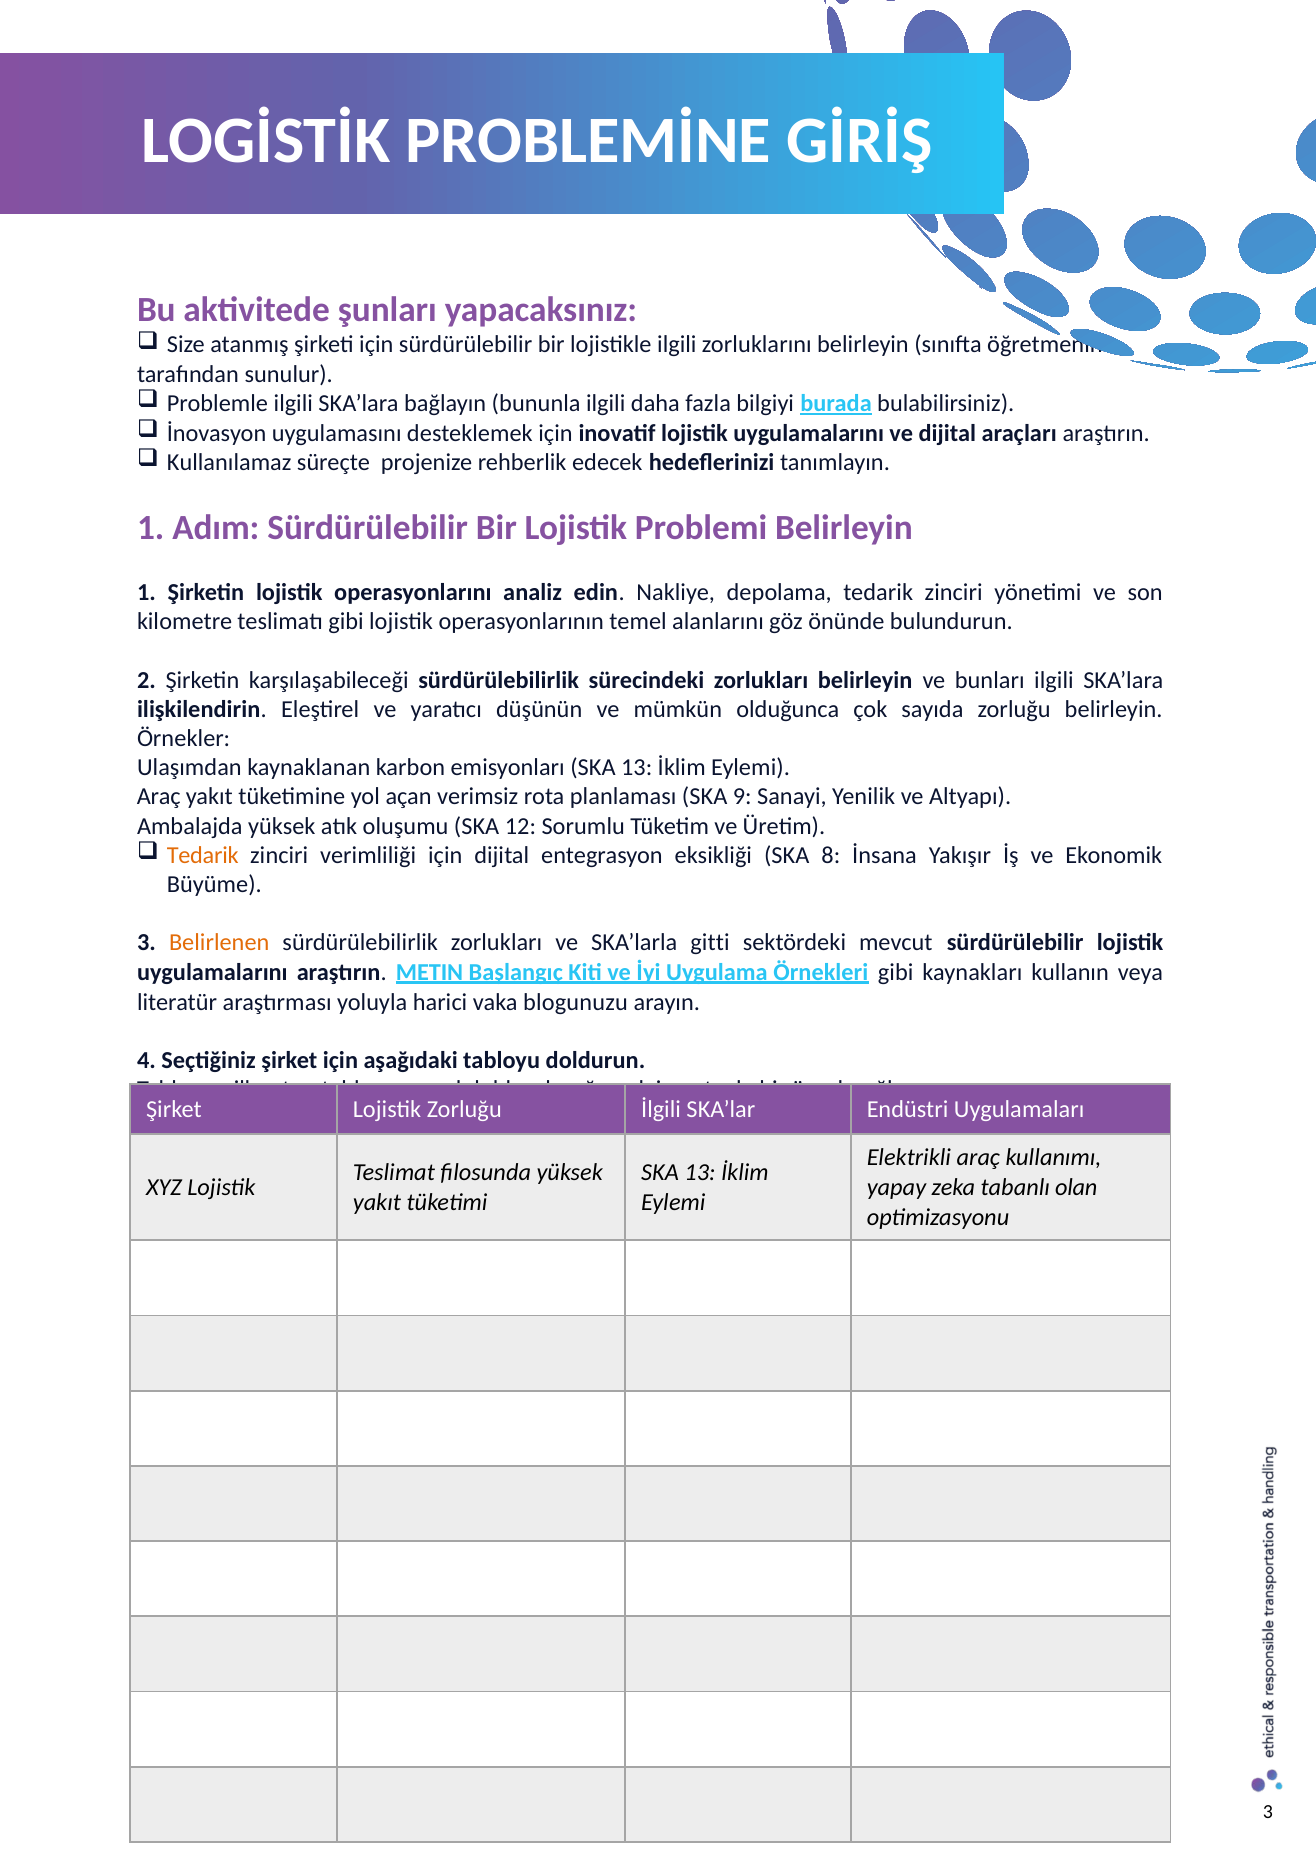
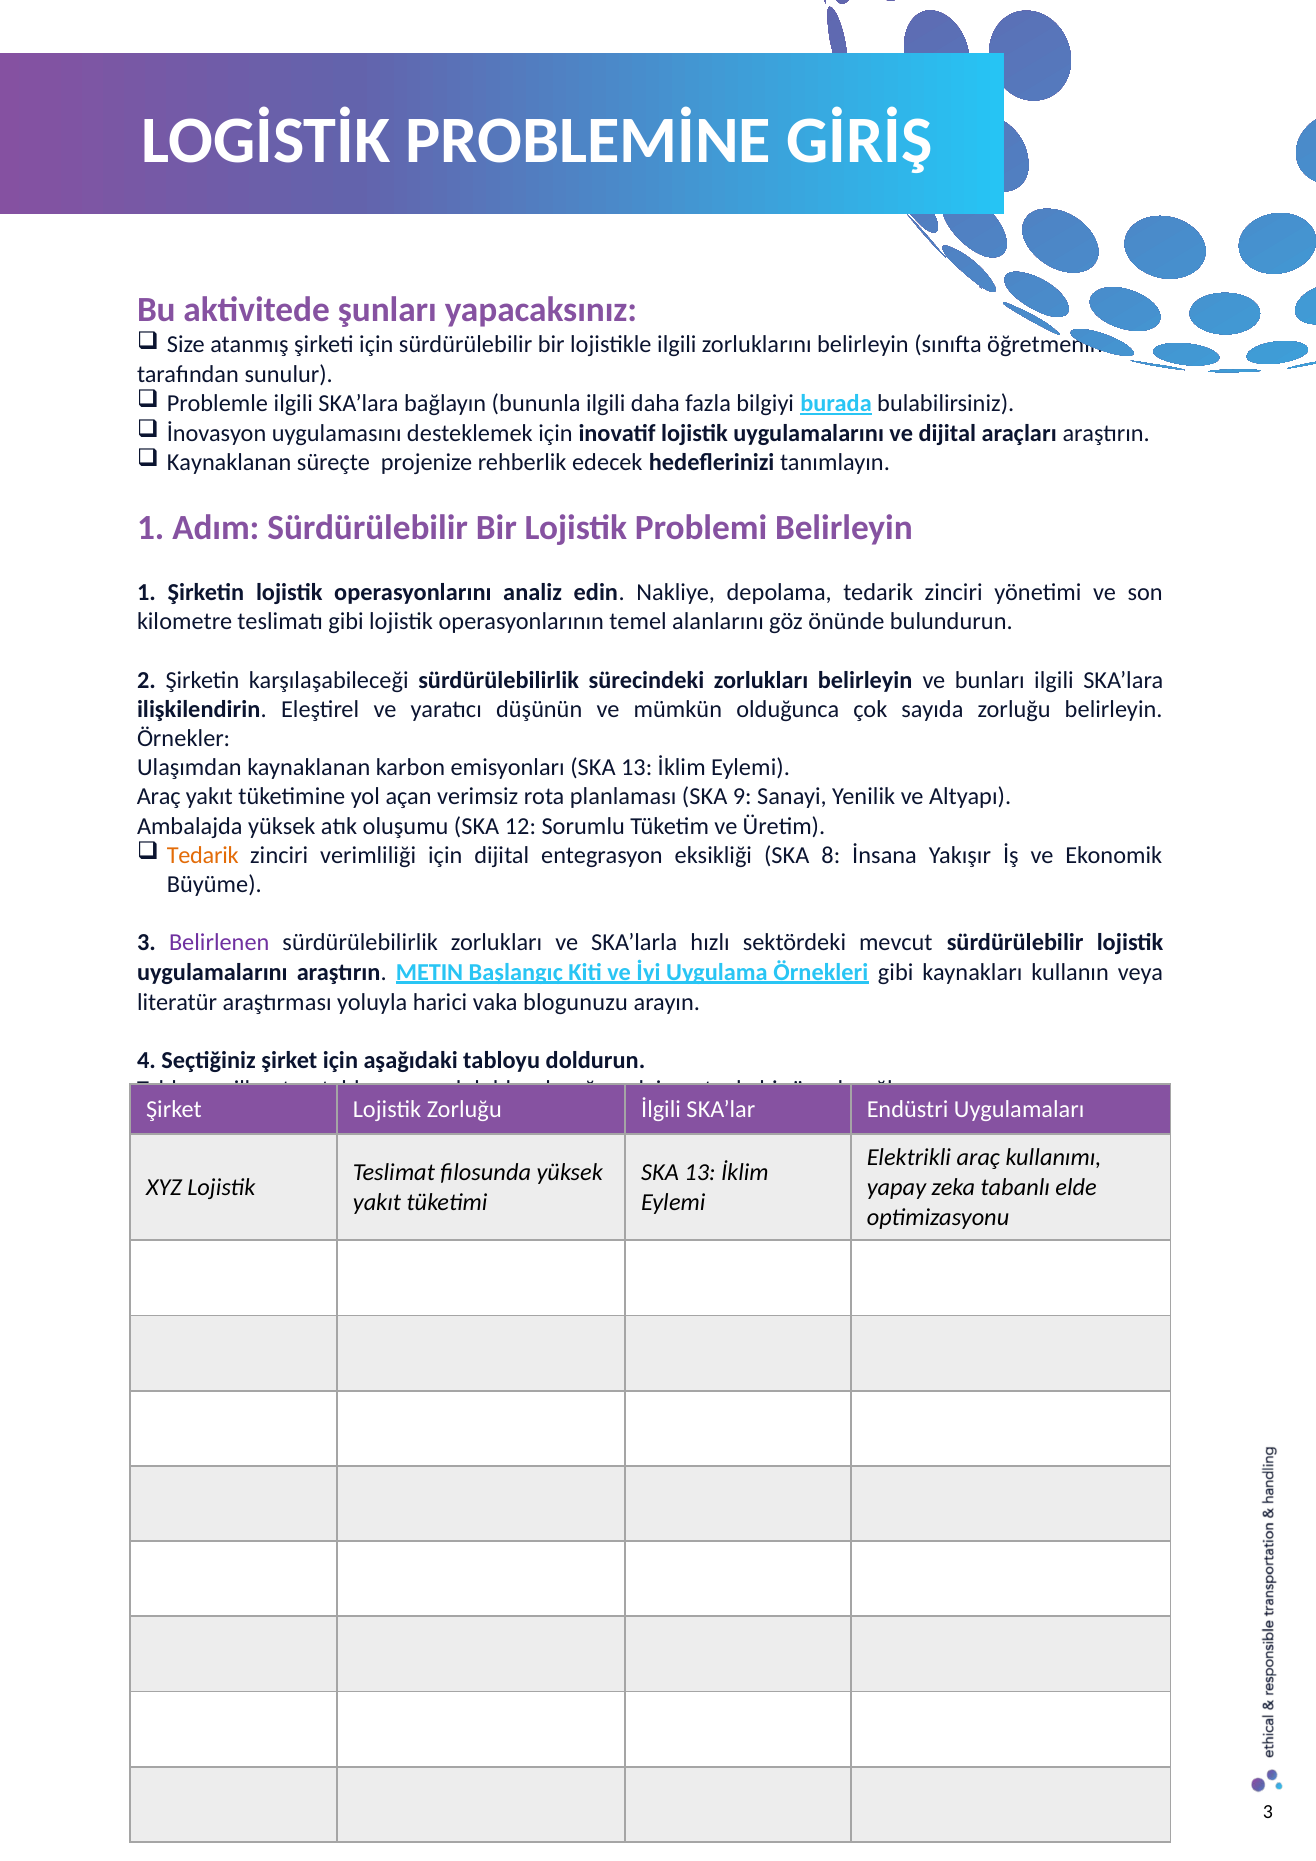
Kullanılamaz: Kullanılamaz -> Kaynaklanan (229, 463)
Belirlenen colour: orange -> purple (219, 943)
gitti: gitti -> hızlı (710, 943)
olan: olan -> elde (1076, 1188)
